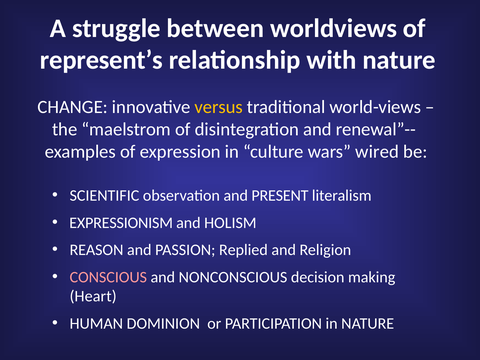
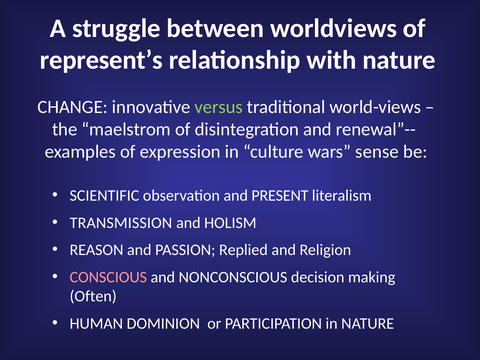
versus colour: yellow -> light green (219, 107)
wired: wired -> sense (377, 152)
EXPRESSIONISM: EXPRESSIONISM -> TRANSMISSION (121, 223)
Heart: Heart -> Often (93, 296)
